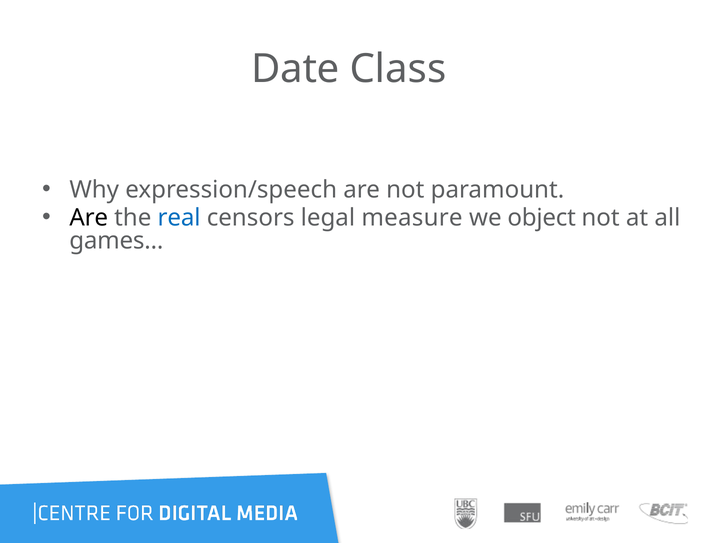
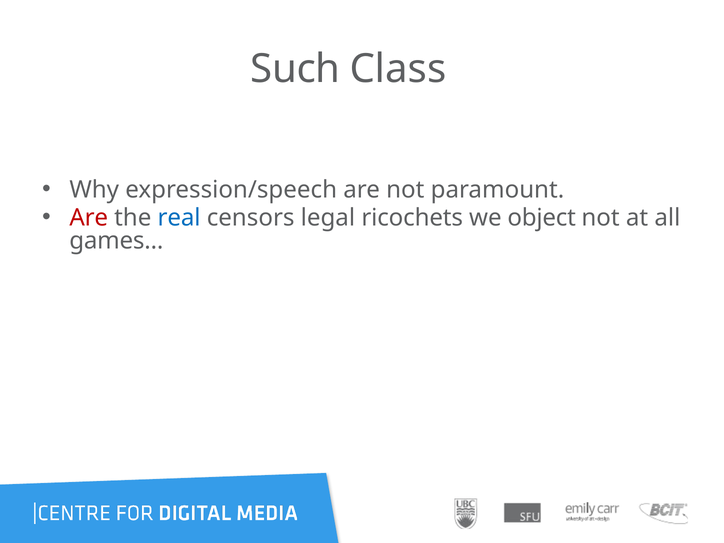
Date: Date -> Such (295, 69)
Are colour: black -> red (89, 218)
measure: measure -> ricochets (412, 218)
